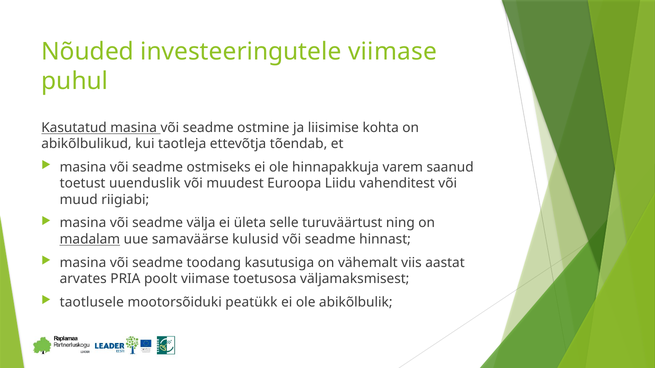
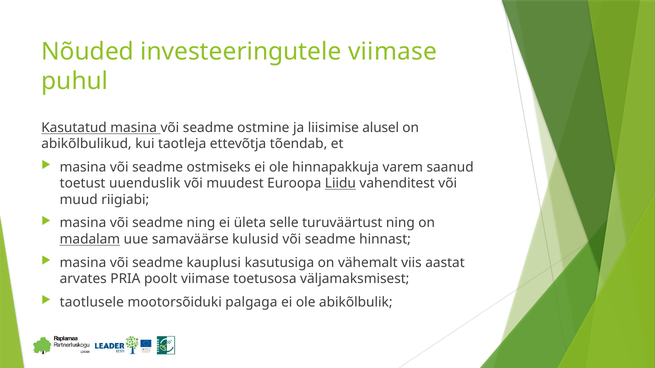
kohta: kohta -> alusel (381, 128)
Liidu underline: none -> present (340, 184)
seadme välja: välja -> ning (201, 223)
toodang: toodang -> kauplusi (214, 263)
peatükk: peatükk -> palgaga (251, 302)
